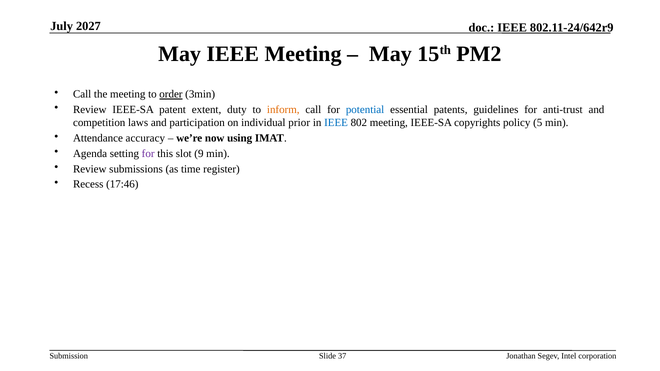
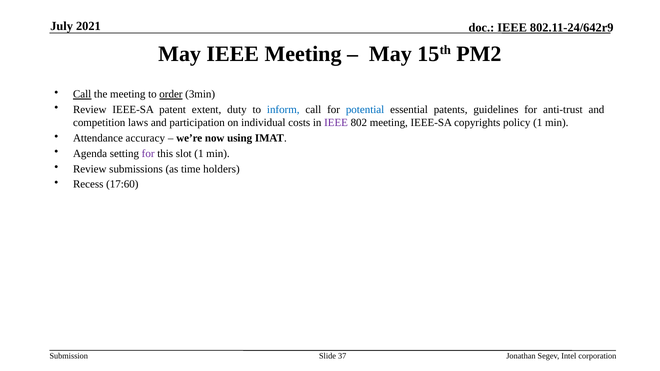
2027: 2027 -> 2021 (88, 26)
Call underline: none -> present (82, 94)
inform colour: orange -> blue (283, 110)
prior: prior -> costs (299, 123)
IEEE colour: blue -> purple (336, 123)
policy 5: 5 -> 1 (538, 123)
slot 9: 9 -> 1 (199, 154)
register: register -> holders (221, 169)
17:46: 17:46 -> 17:60 (122, 184)
